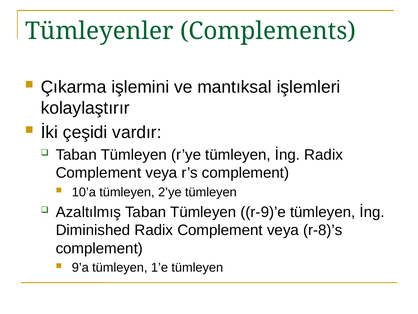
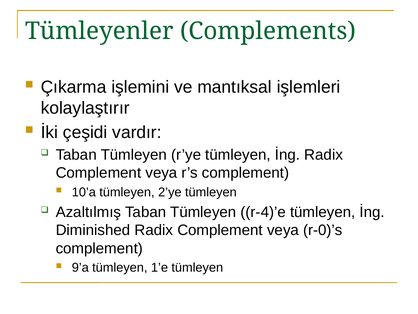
r-9)’e: r-9)’e -> r-4)’e (263, 212)
r-8)’s: r-8)’s -> r-0)’s (323, 230)
